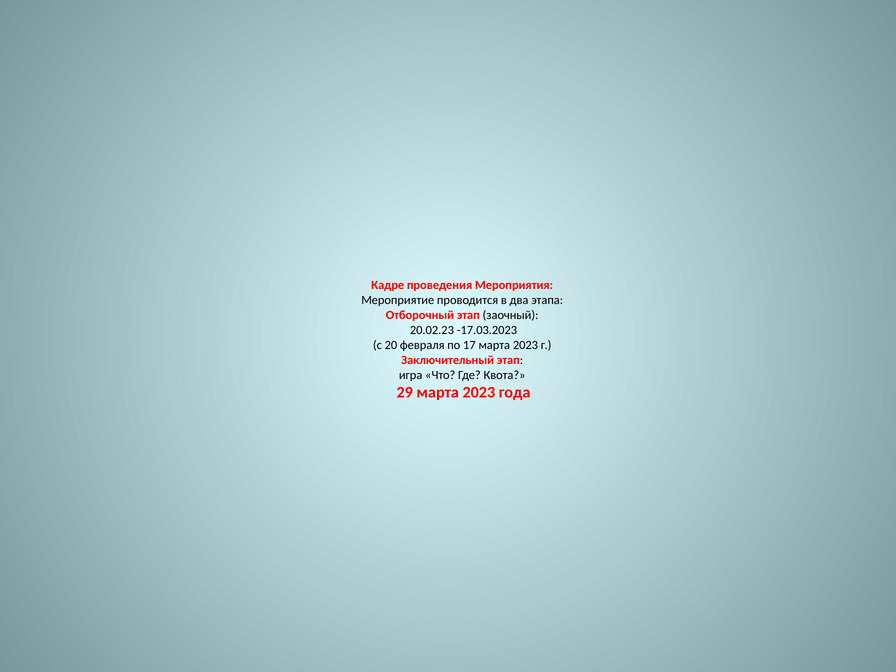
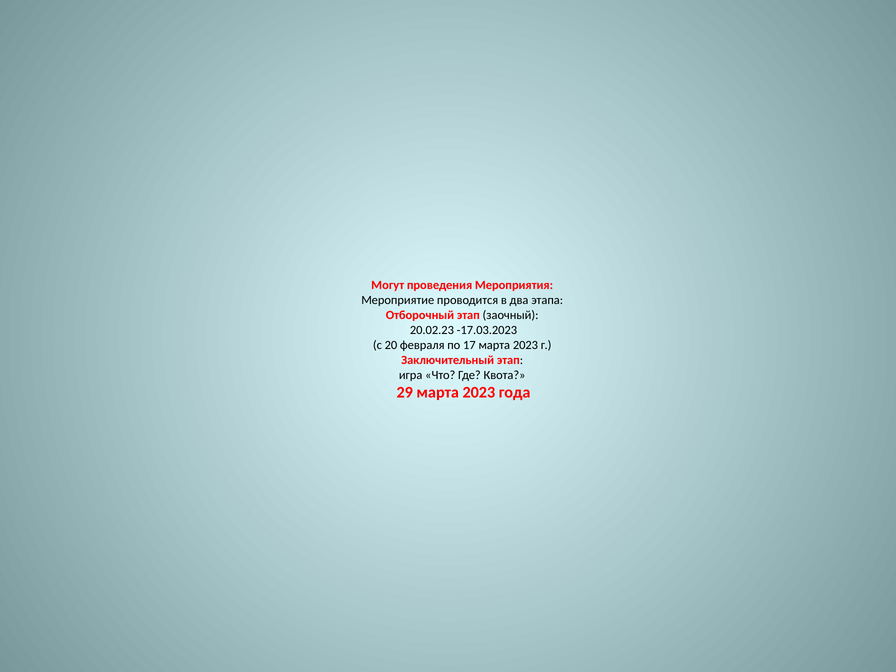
Кадре: Кадре -> Могут (388, 285)
